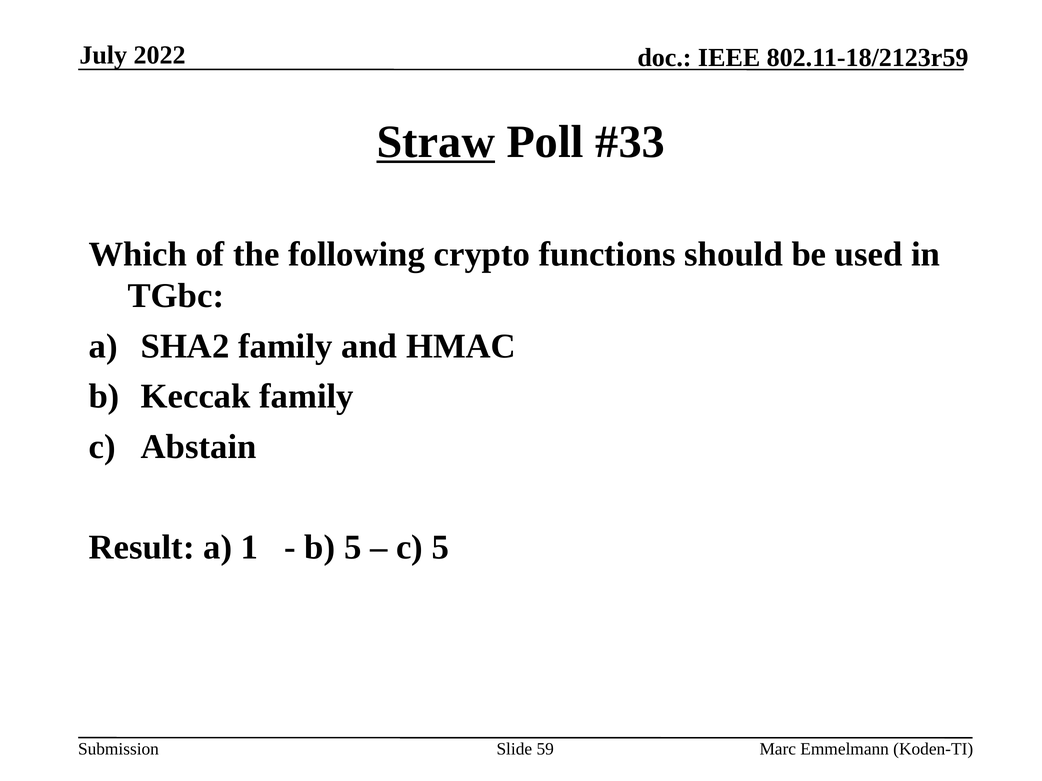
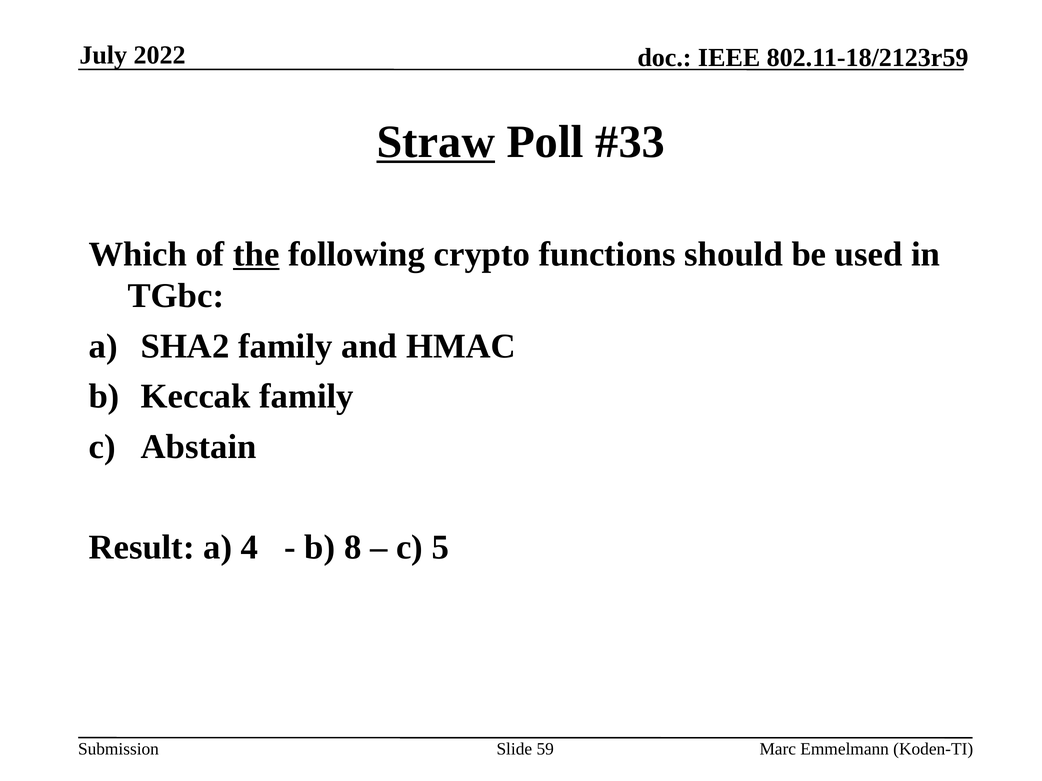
the underline: none -> present (256, 254)
1: 1 -> 4 (249, 548)
b 5: 5 -> 8 (353, 548)
